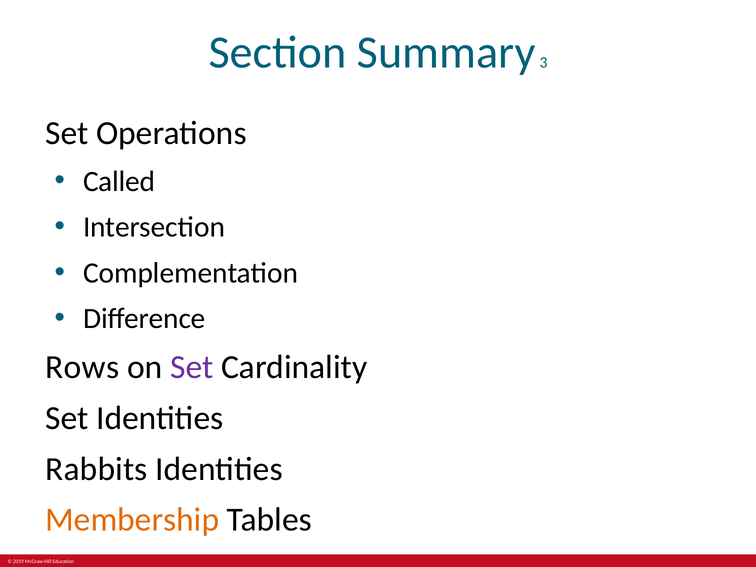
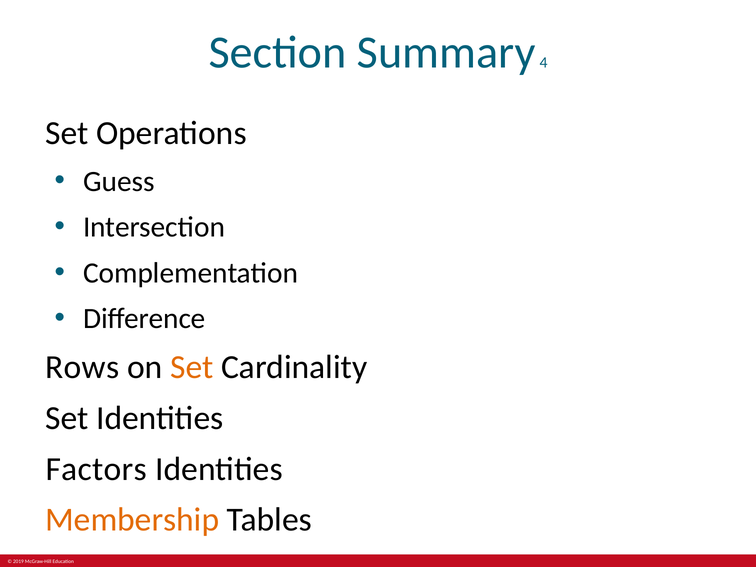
3: 3 -> 4 (544, 62)
Called: Called -> Guess (119, 181)
Set colour: purple -> orange (192, 367)
Rabbits: Rabbits -> Factors (96, 469)
